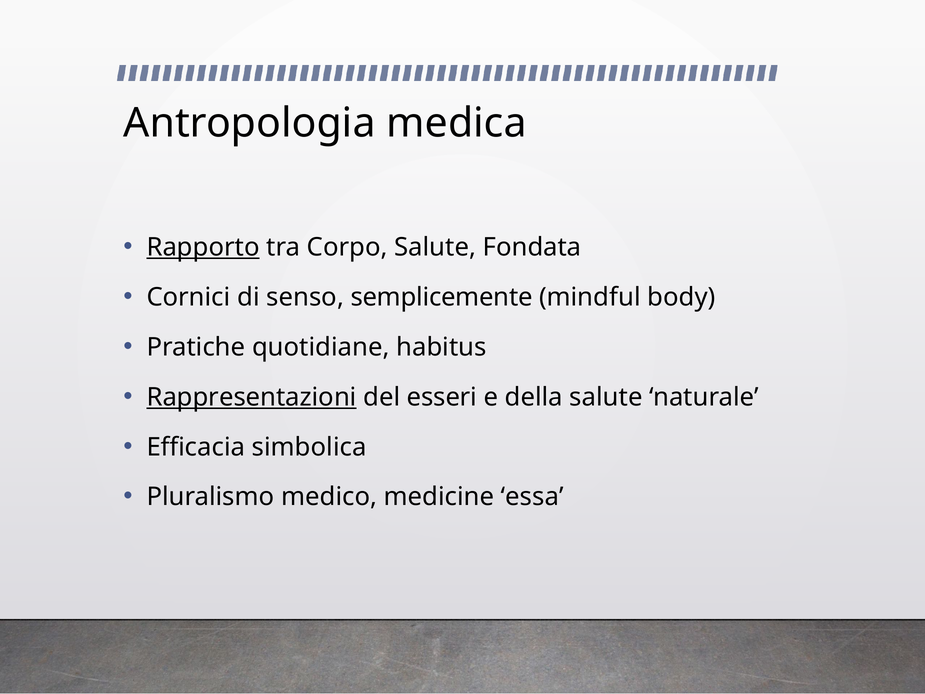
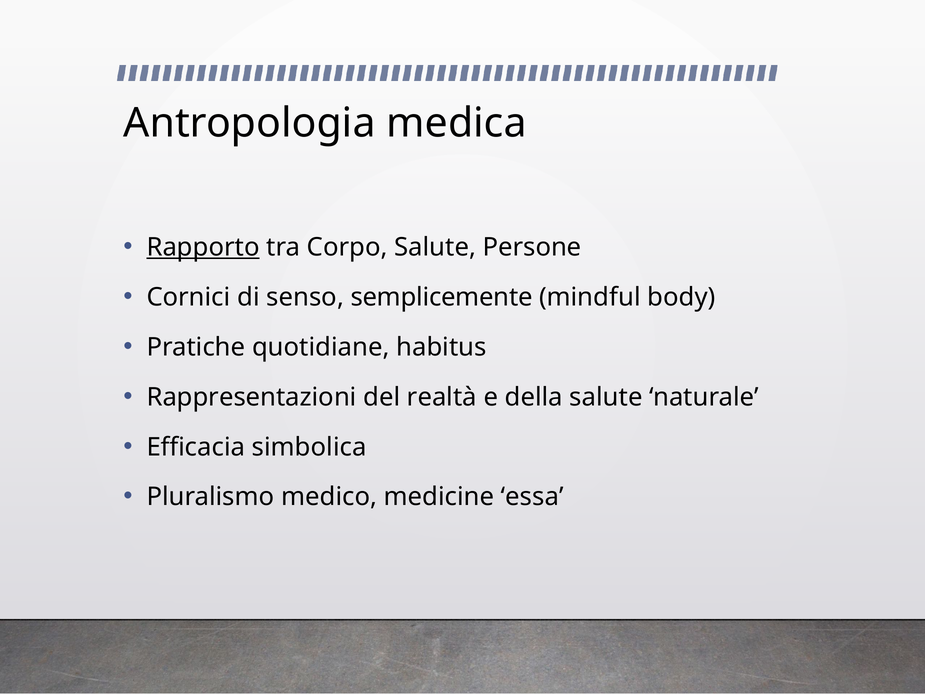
Fondata: Fondata -> Persone (532, 247)
Rappresentazioni underline: present -> none (252, 397)
esseri: esseri -> realtà (442, 397)
